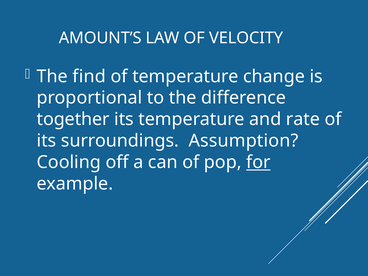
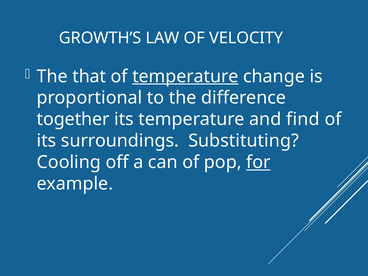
AMOUNT’S: AMOUNT’S -> GROWTH’S (100, 38)
find: find -> that (89, 76)
temperature underline: none -> present (185, 76)
rate: rate -> find (303, 119)
Assumption: Assumption -> Substituting (244, 141)
